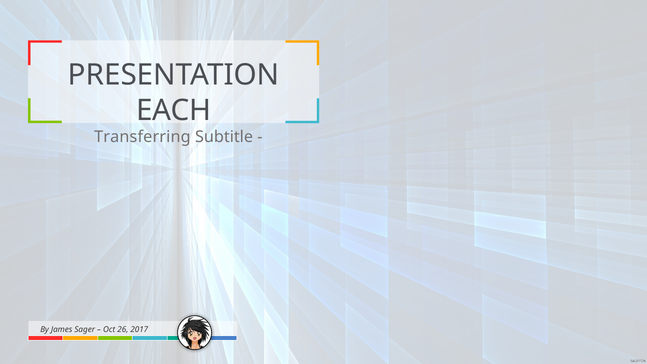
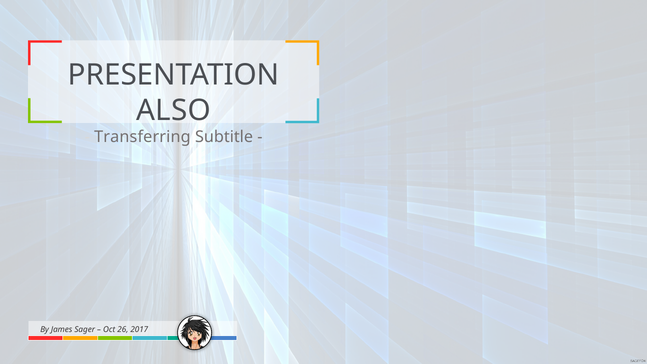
EACH: EACH -> ALSO (173, 110)
